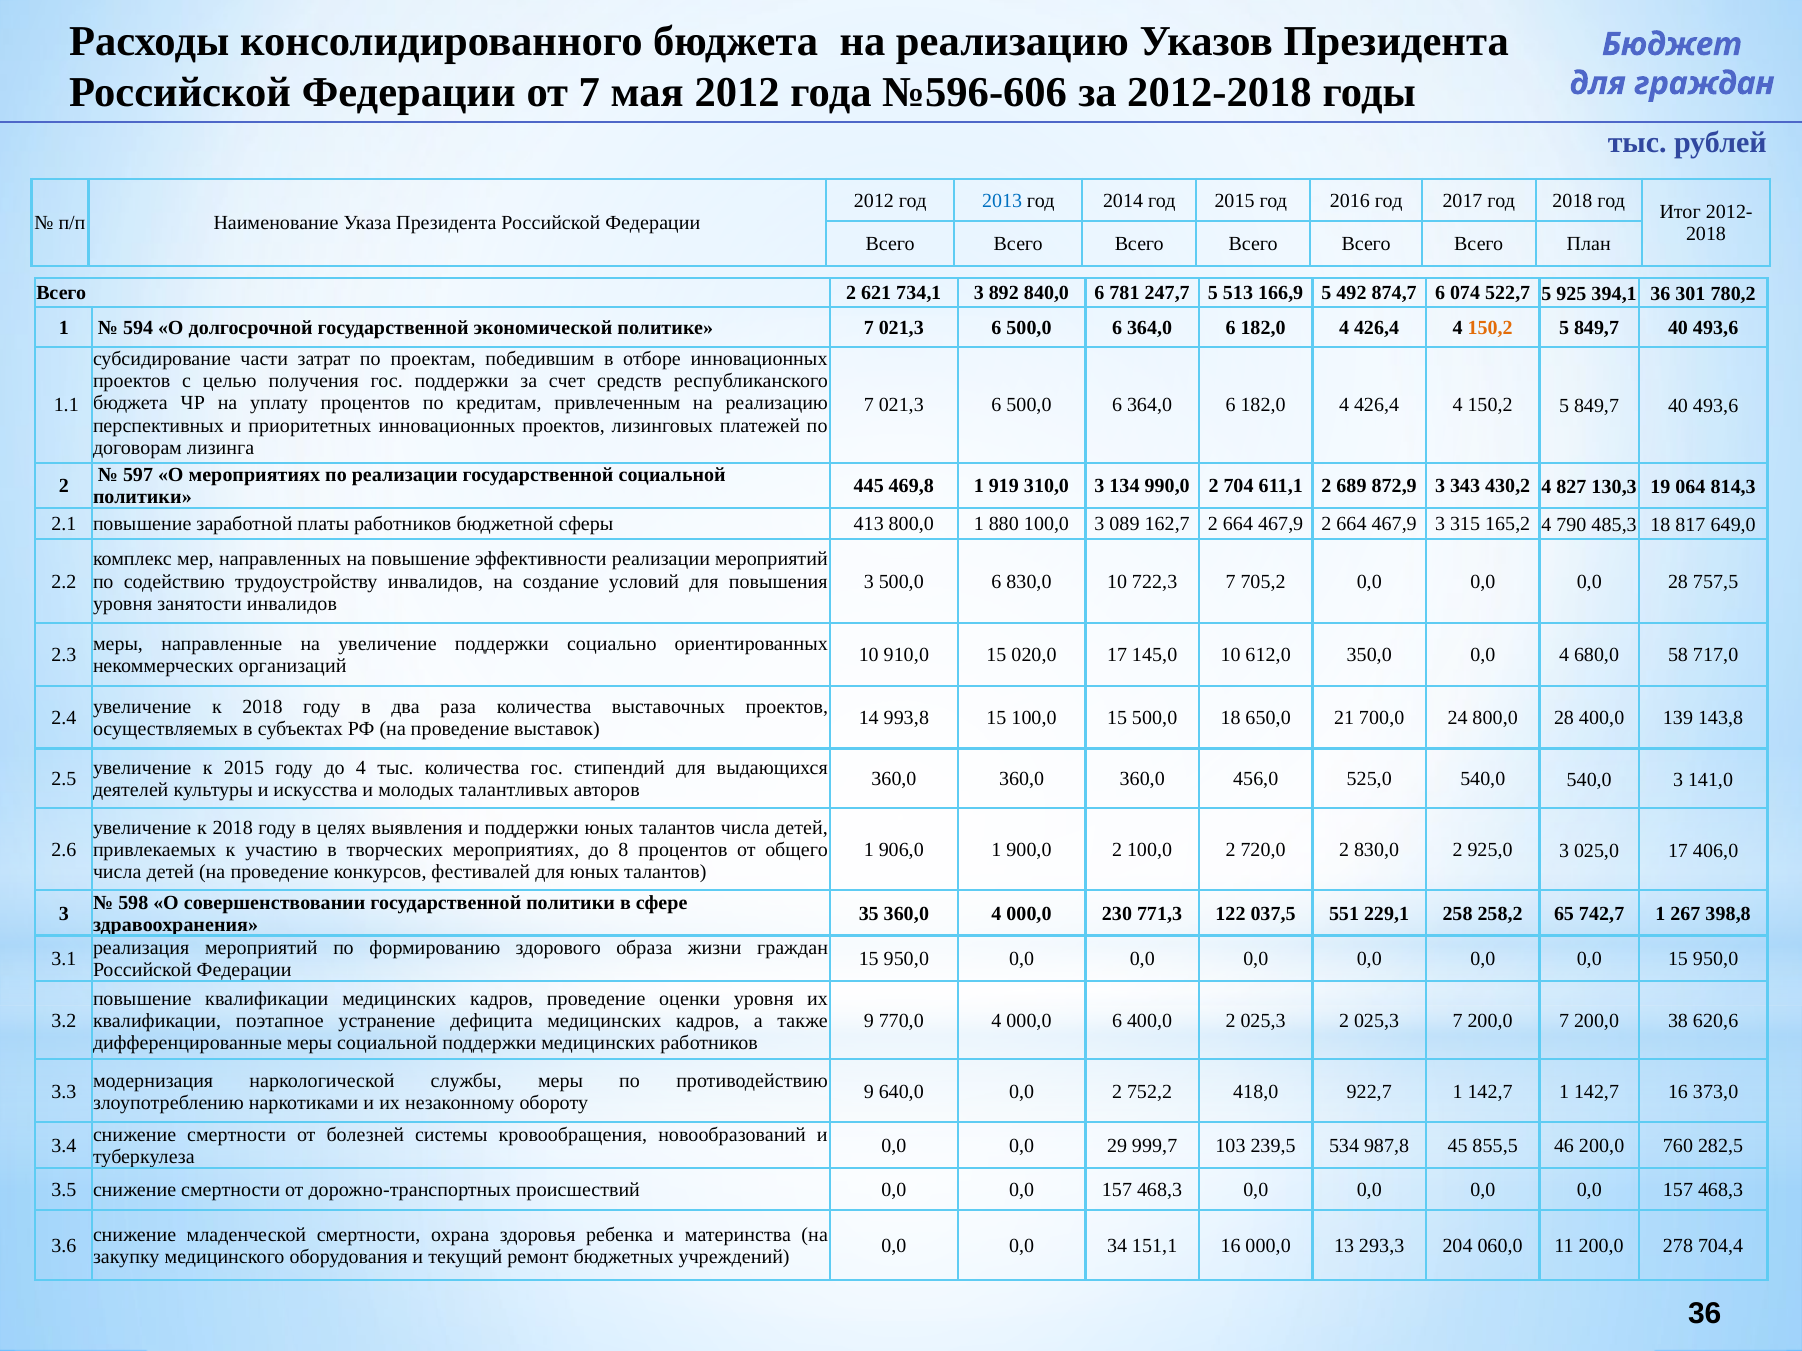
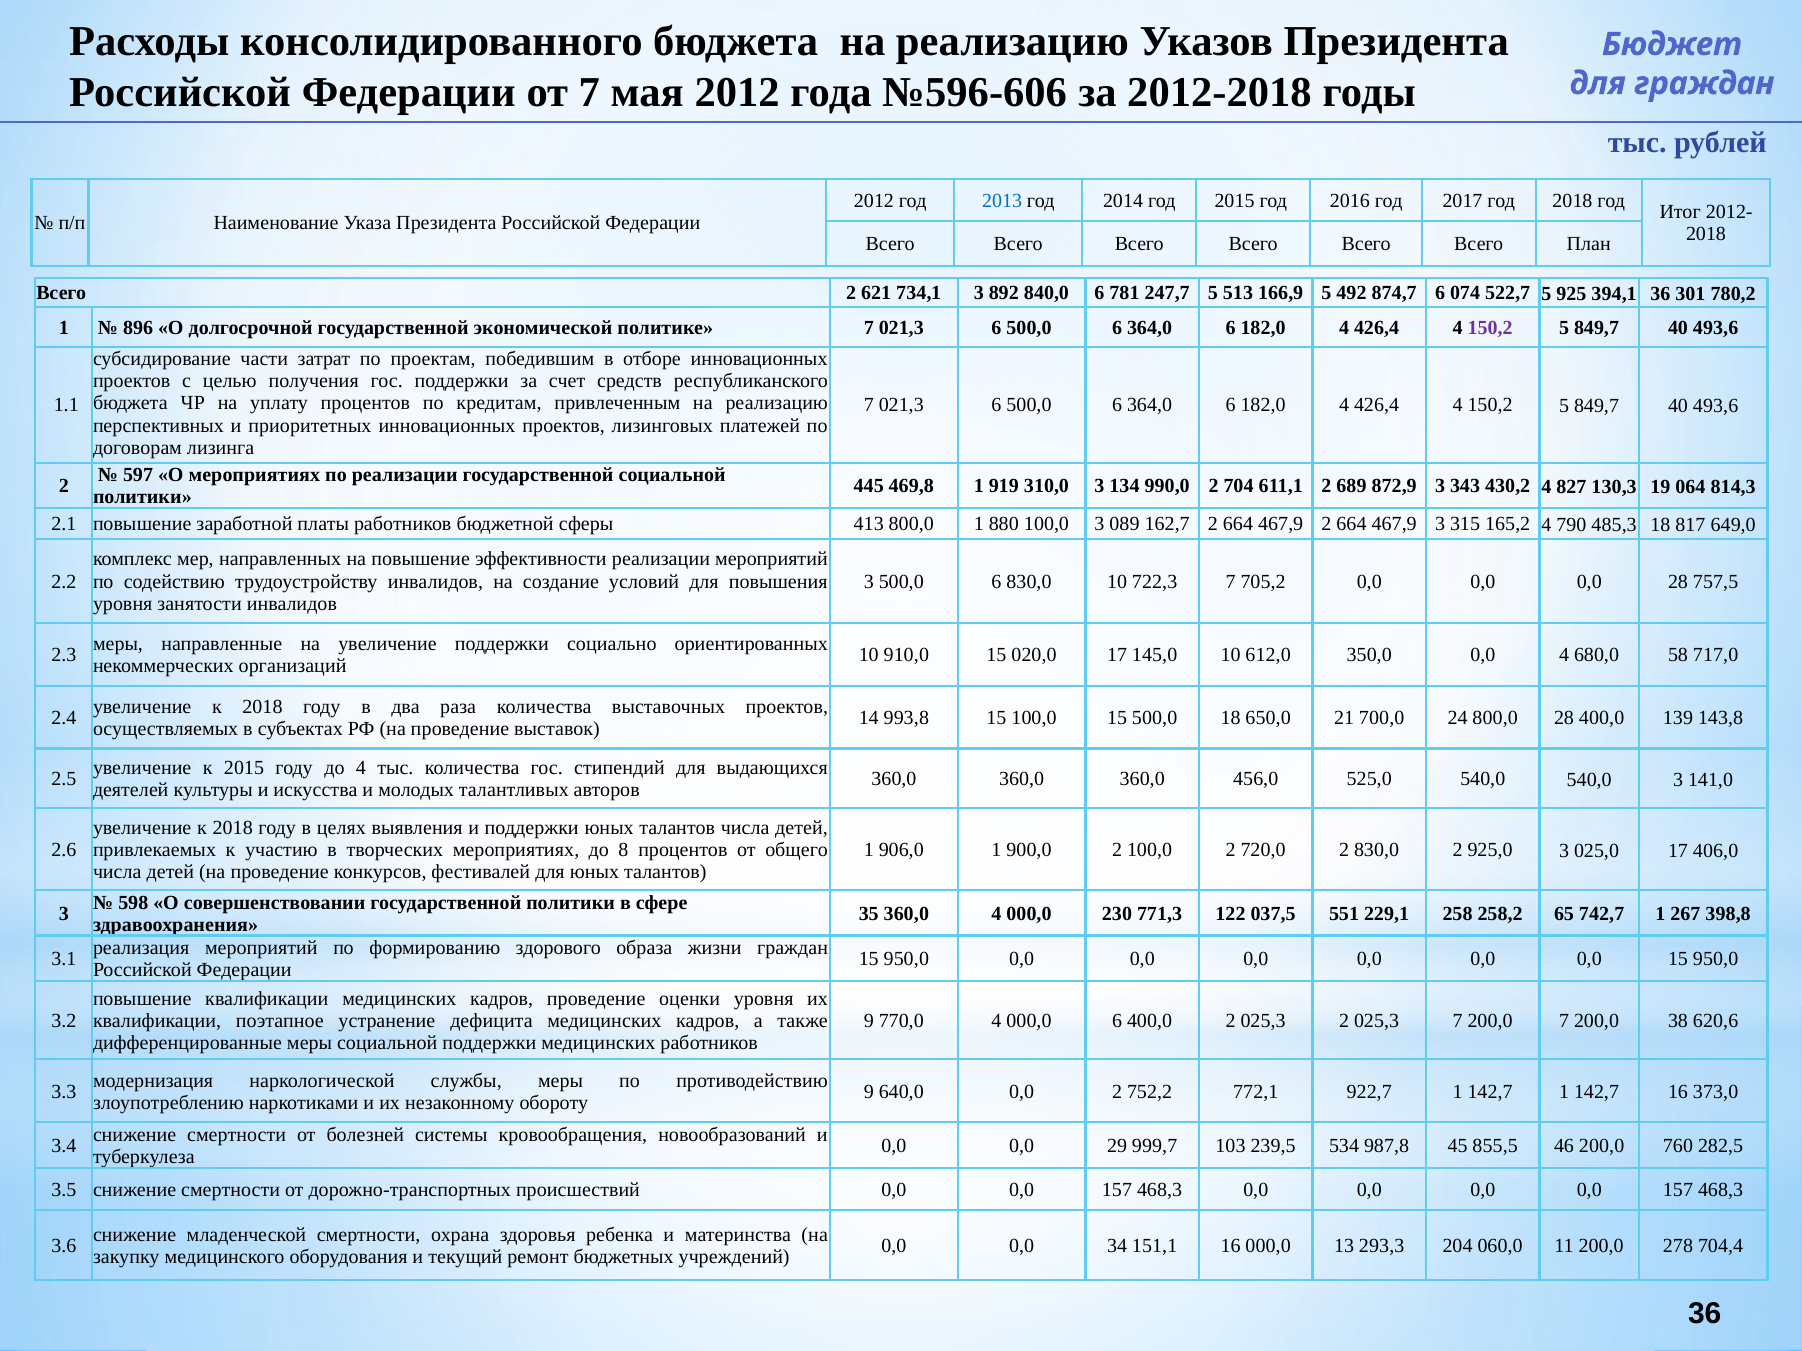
594: 594 -> 896 (138, 328)
150,2 colour: orange -> purple (1490, 328)
418,0: 418,0 -> 772,1 (1256, 1092)
